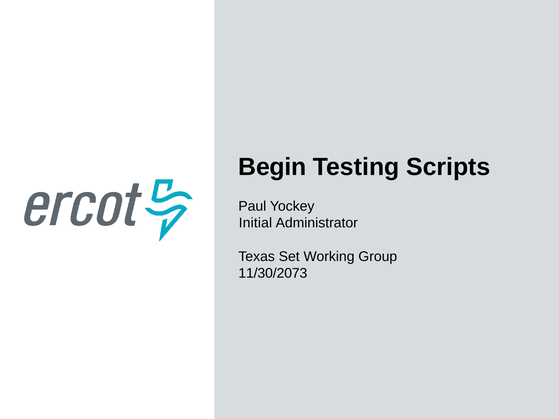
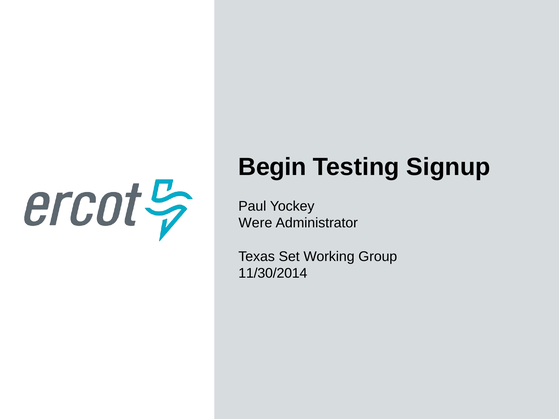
Scripts: Scripts -> Signup (448, 167)
Initial: Initial -> Were (255, 223)
11/30/2073: 11/30/2073 -> 11/30/2014 (273, 273)
